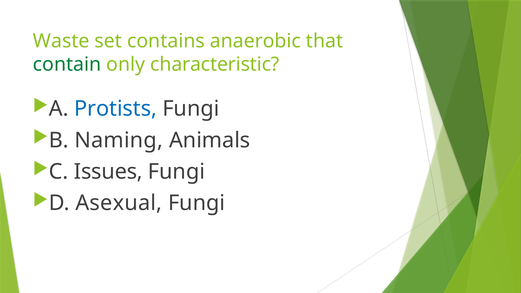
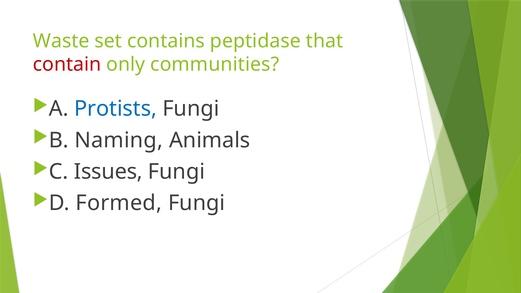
anaerobic: anaerobic -> peptidase (255, 41)
contain colour: green -> red (67, 65)
characteristic: characteristic -> communities (215, 65)
Asexual: Asexual -> Formed (119, 203)
